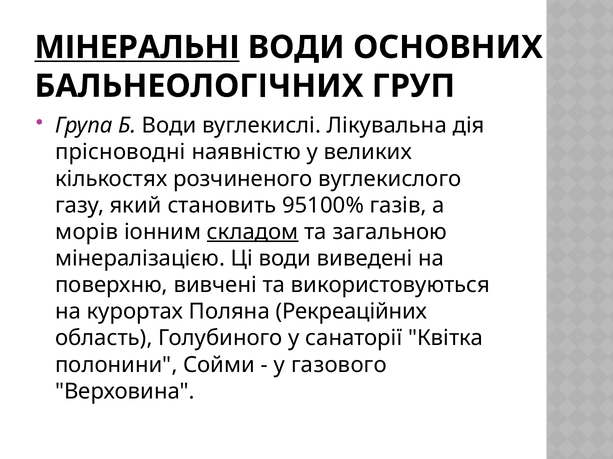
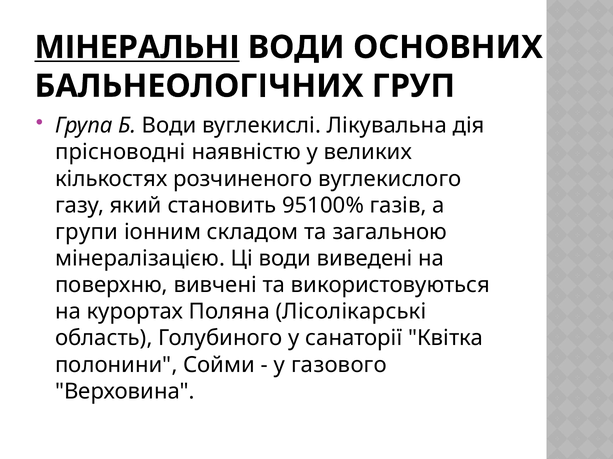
морів: морів -> групи (87, 232)
складом underline: present -> none (253, 232)
Рекреаційних: Рекреаційних -> Лісолікарські (351, 312)
